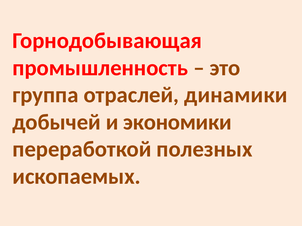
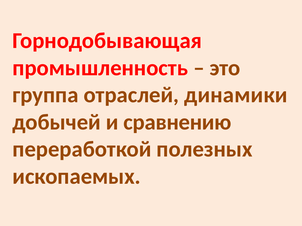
экономики: экономики -> сравнению (177, 122)
